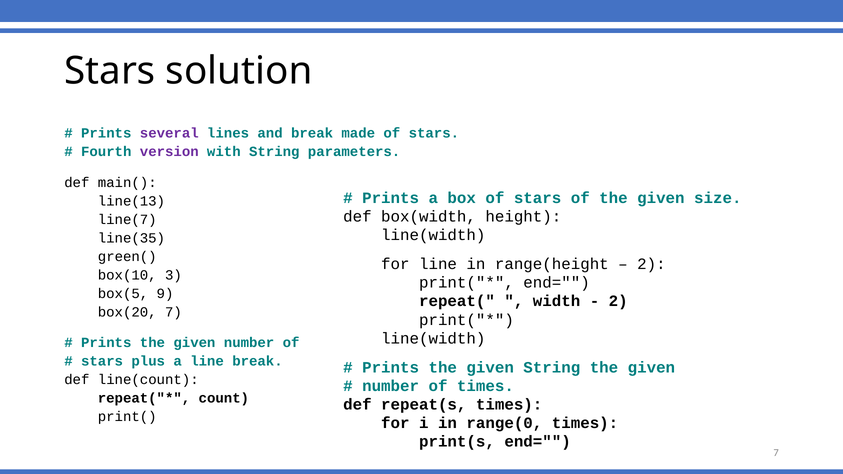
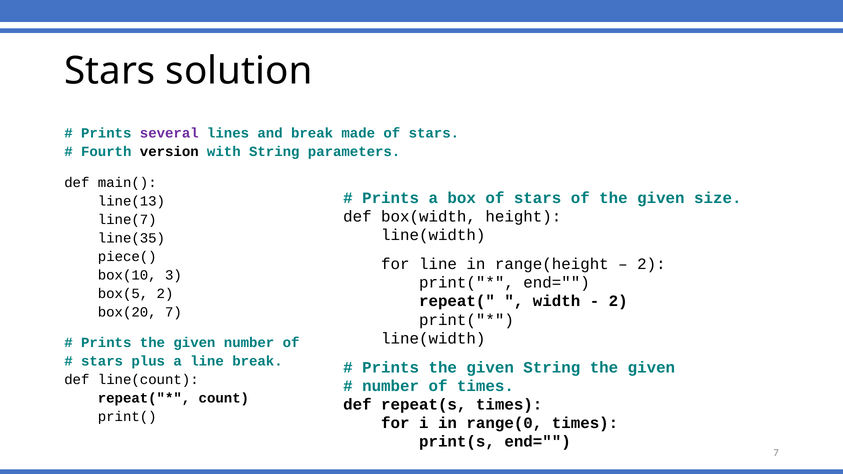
version colour: purple -> black (169, 152)
green(: green( -> piece( (127, 257)
box(5 9: 9 -> 2 (165, 294)
